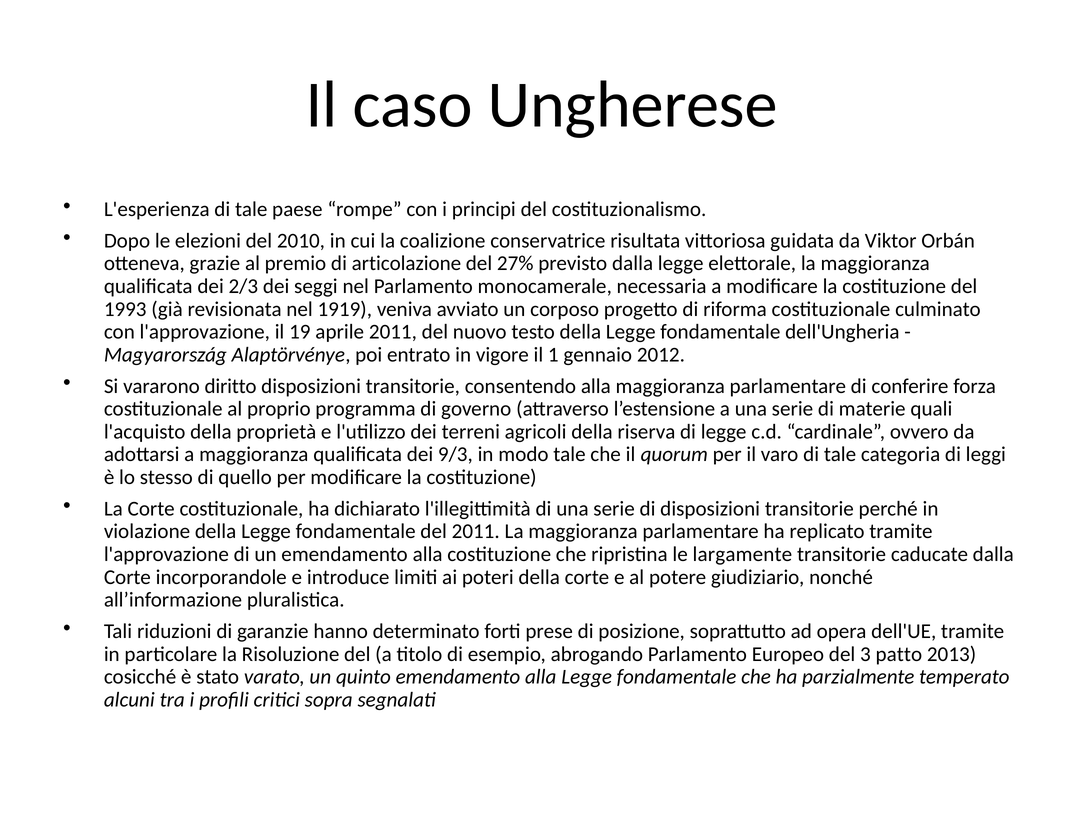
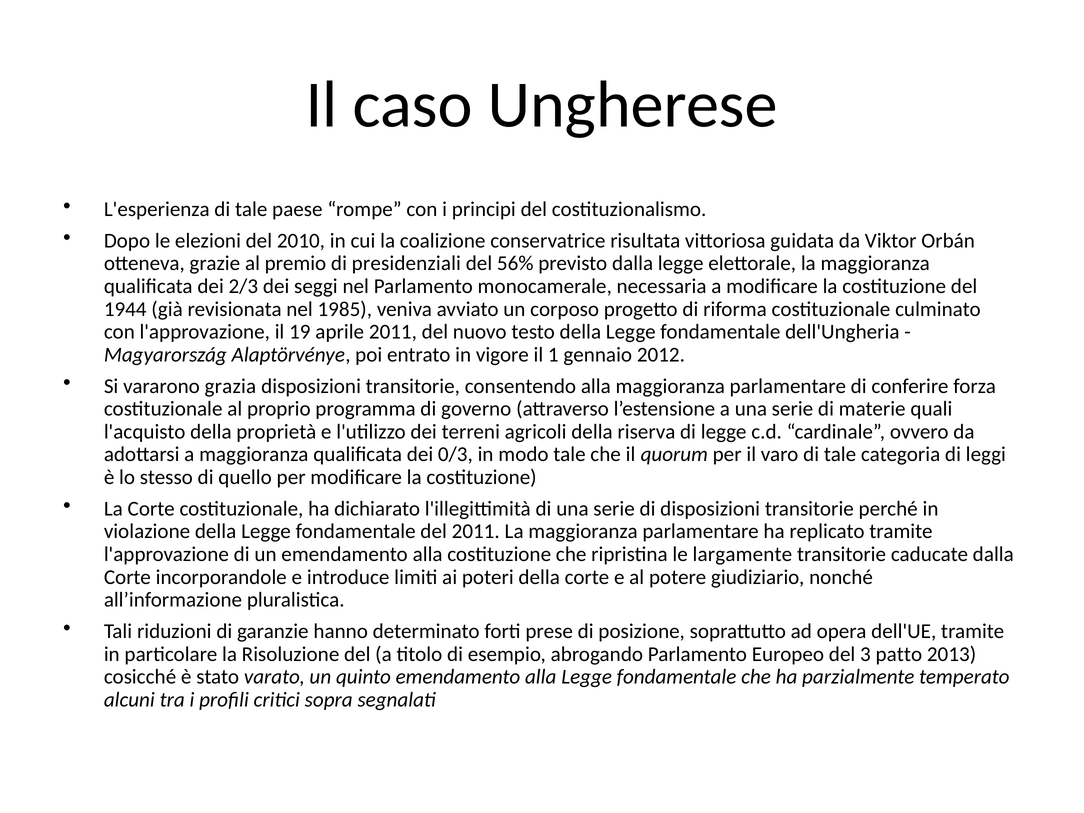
articolazione: articolazione -> presidenziali (406, 263)
27%: 27% -> 56% (515, 263)
1993: 1993 -> 1944 (125, 309)
1919: 1919 -> 1985 (345, 309)
diritto: diritto -> grazia (230, 386)
9/3: 9/3 -> 0/3 (455, 454)
